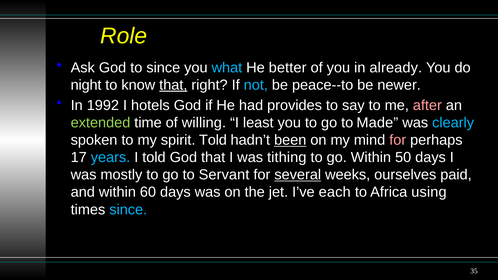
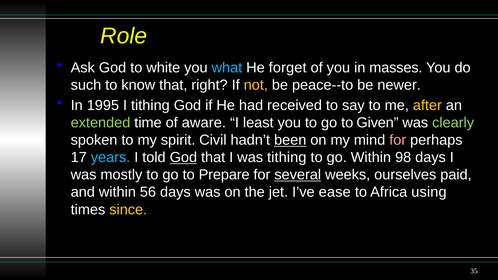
to since: since -> white (163, 68)
better: better -> forget (288, 68)
already: already -> masses (396, 68)
night: night -> such (86, 85)
that underline: present -> none (173, 85)
not colour: light blue -> yellow (256, 85)
1992: 1992 -> 1995 (103, 105)
I hotels: hotels -> tithing (150, 105)
provides: provides -> received (295, 105)
after colour: pink -> yellow (427, 105)
willing: willing -> aware (204, 123)
Made: Made -> Given (377, 123)
clearly colour: light blue -> light green (453, 123)
spirit Told: Told -> Civil (213, 140)
God underline: none -> present (183, 158)
50: 50 -> 98 (403, 158)
Servant: Servant -> Prepare (224, 175)
60: 60 -> 56 (148, 192)
each: each -> ease (335, 192)
since colour: light blue -> yellow (128, 210)
